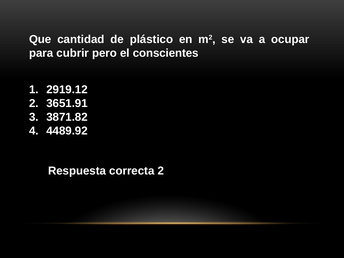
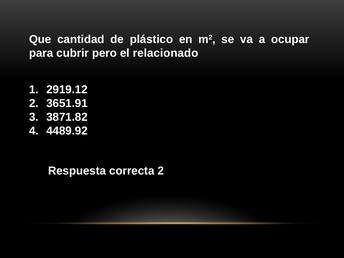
conscientes: conscientes -> relacionado (166, 53)
